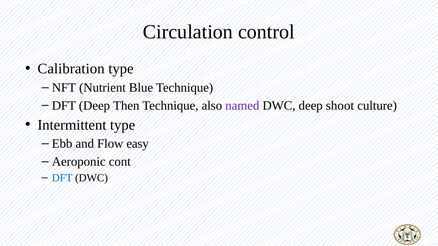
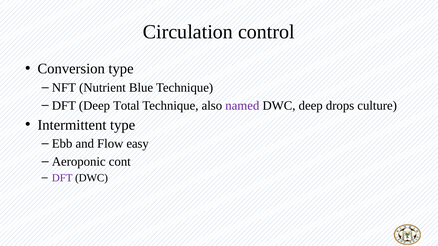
Calibration: Calibration -> Conversion (71, 69)
Then: Then -> Total (126, 106)
shoot: shoot -> drops (340, 106)
DFT colour: blue -> purple (62, 178)
